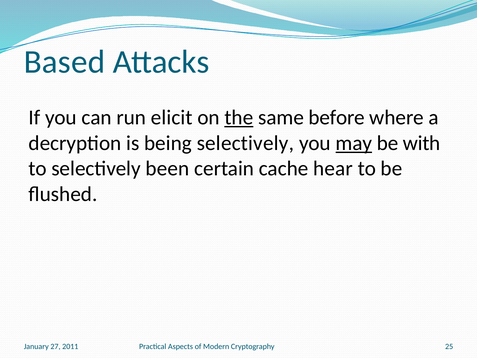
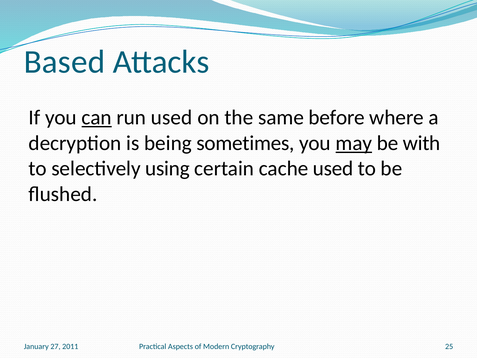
can underline: none -> present (97, 118)
run elicit: elicit -> used (172, 118)
the underline: present -> none (239, 118)
being selectively: selectively -> sometimes (246, 143)
been: been -> using (168, 168)
cache hear: hear -> used (333, 168)
